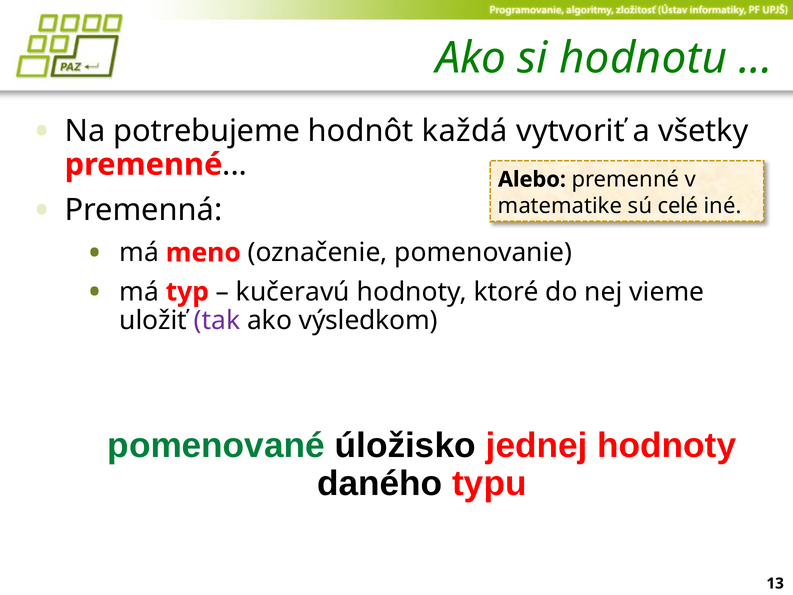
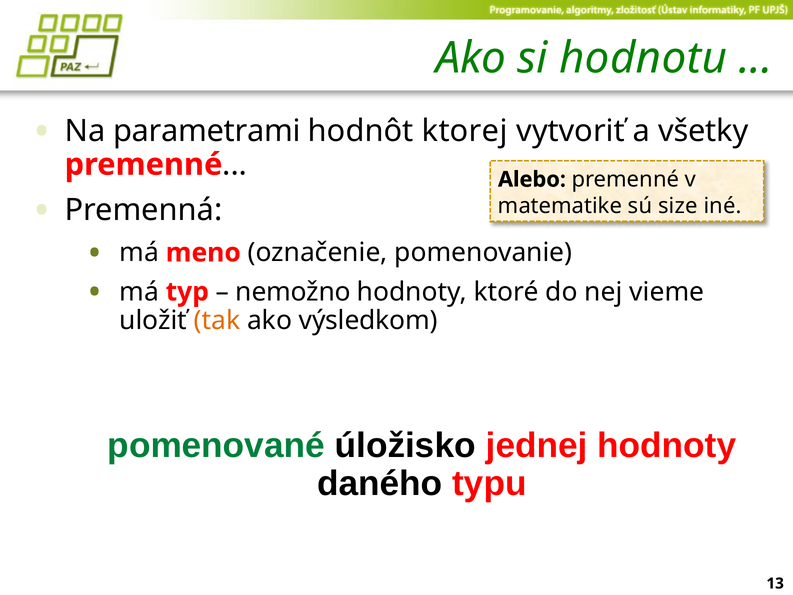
potrebujeme: potrebujeme -> parametrami (207, 131)
každá: každá -> ktorej (465, 131)
celé: celé -> size (678, 206)
kučeravú: kučeravú -> nemožno (293, 292)
tak colour: purple -> orange (217, 320)
